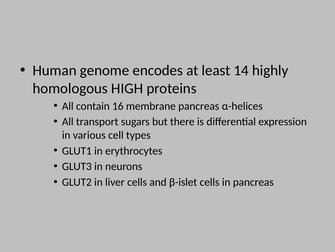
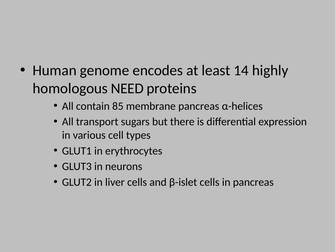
HIGH: HIGH -> NEED (127, 88)
16: 16 -> 85 (118, 106)
